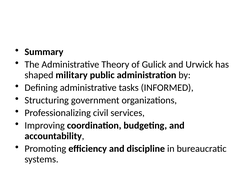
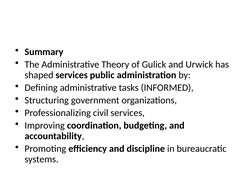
shaped military: military -> services (72, 75)
